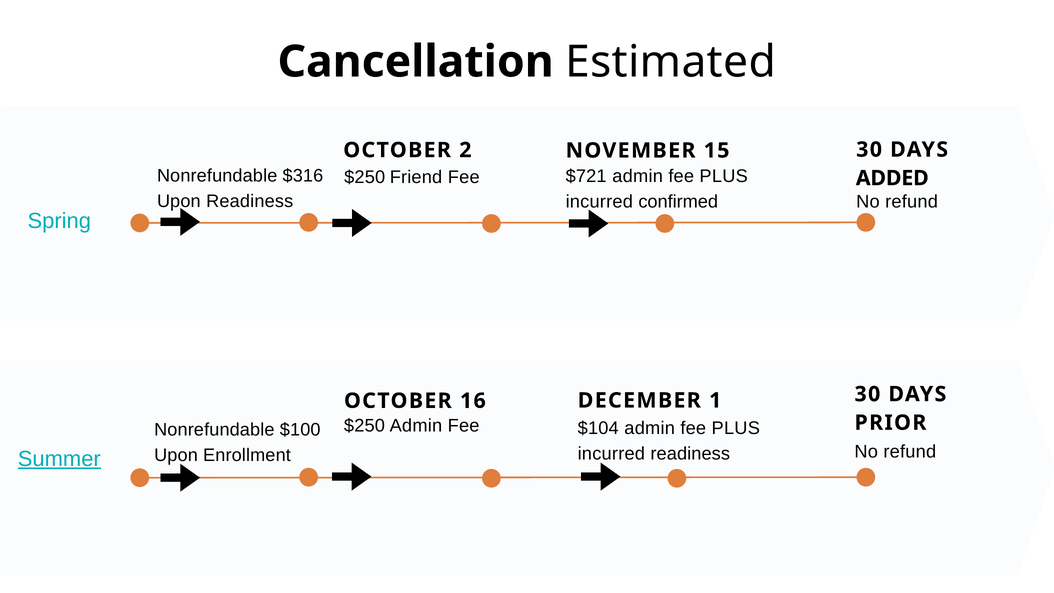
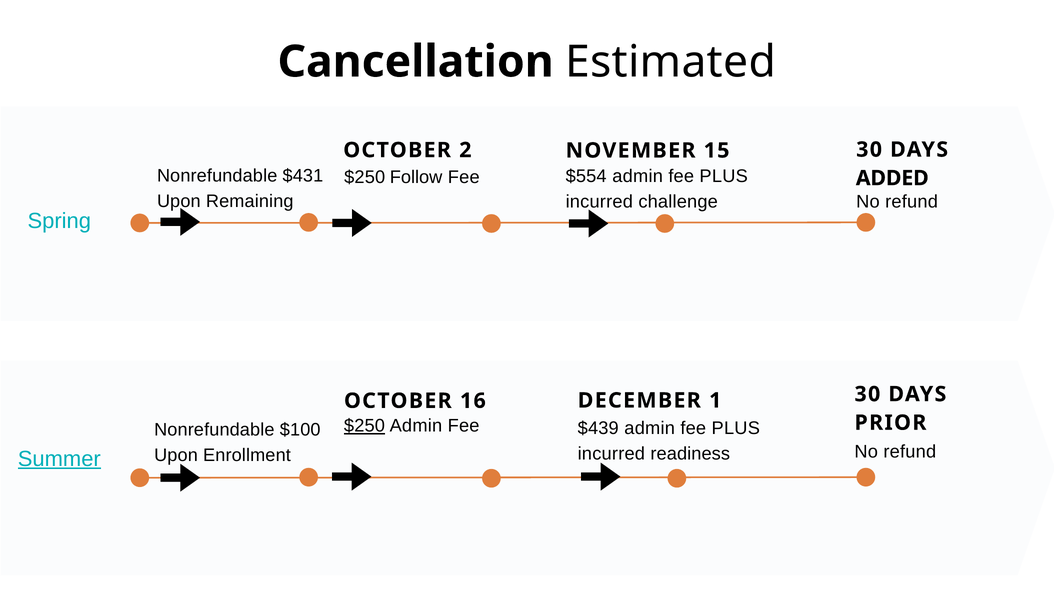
$316: $316 -> $431 (303, 176)
$721: $721 -> $554 (586, 176)
Friend: Friend -> Follow (416, 177)
Upon Readiness: Readiness -> Remaining (250, 201)
confirmed: confirmed -> challenge (678, 202)
$250 underline: none -> present (364, 426)
$104: $104 -> $439 (598, 428)
